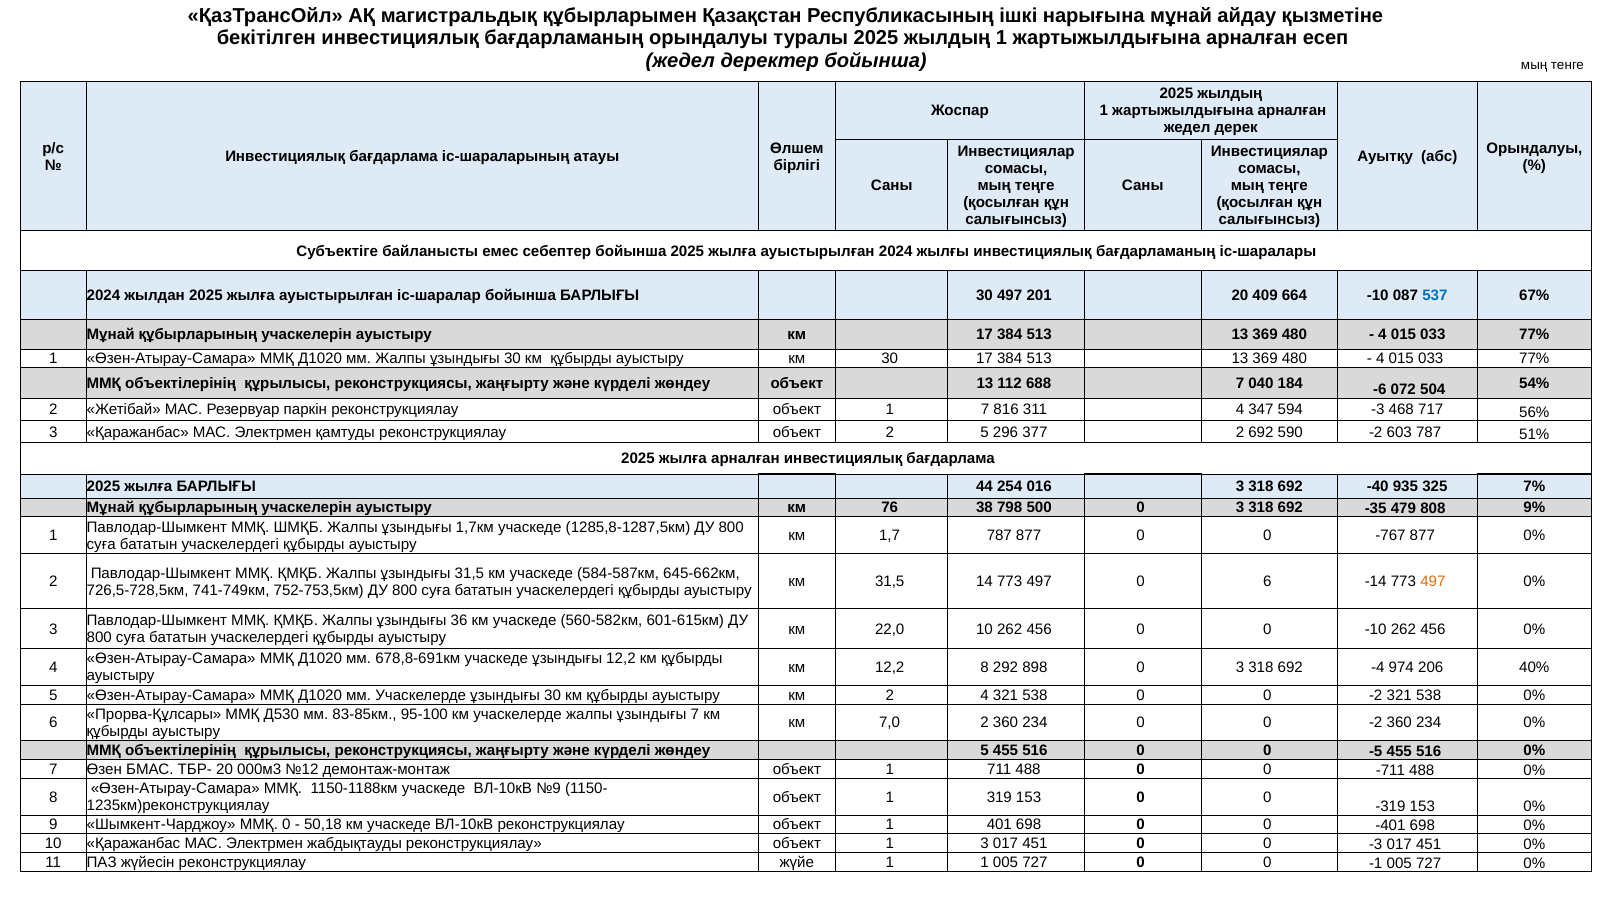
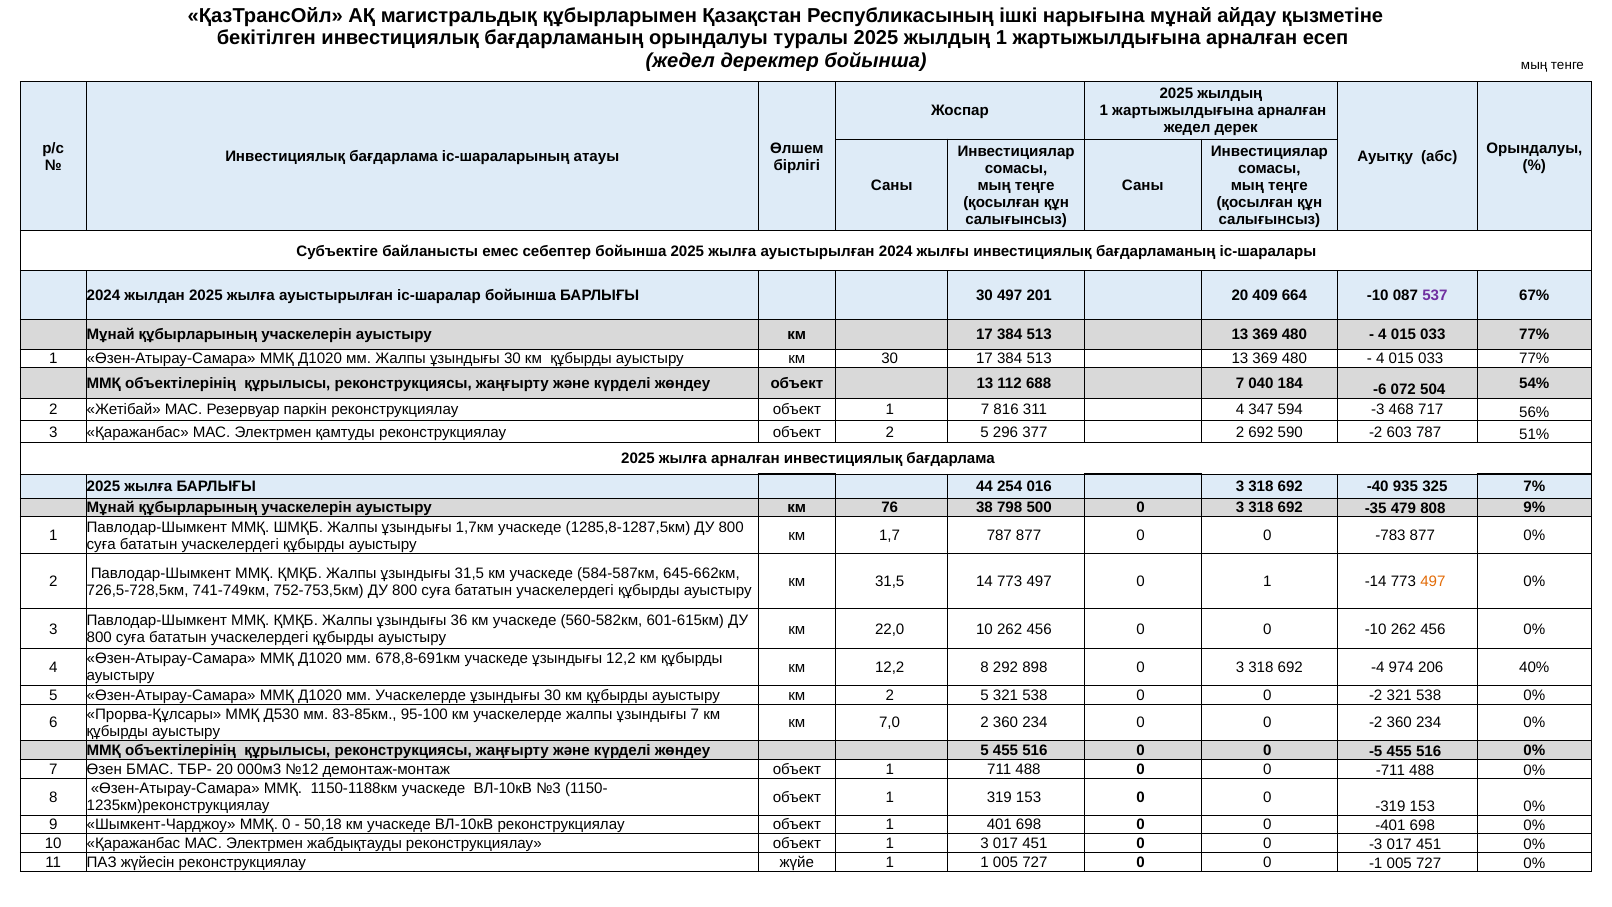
537 colour: blue -> purple (1435, 295)
-767: -767 -> -783 (1391, 535)
0 6: 6 -> 1 (1267, 582)
км 2 4: 4 -> 5 (985, 695)
№9: №9 -> №3 (549, 788)
